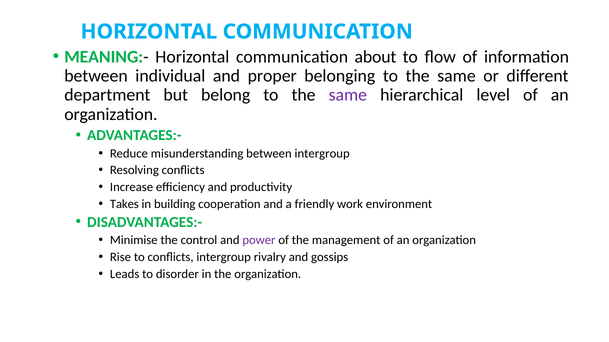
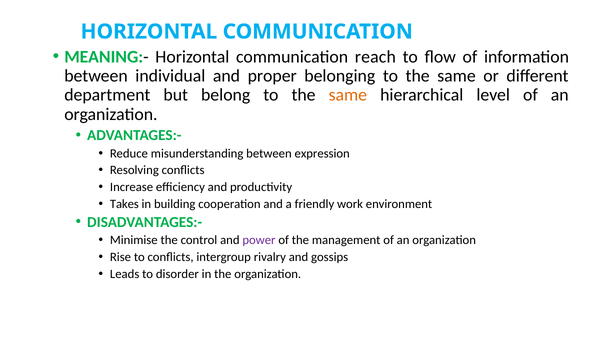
about: about -> reach (375, 57)
same colour: purple -> orange (348, 95)
between intergroup: intergroup -> expression (322, 154)
